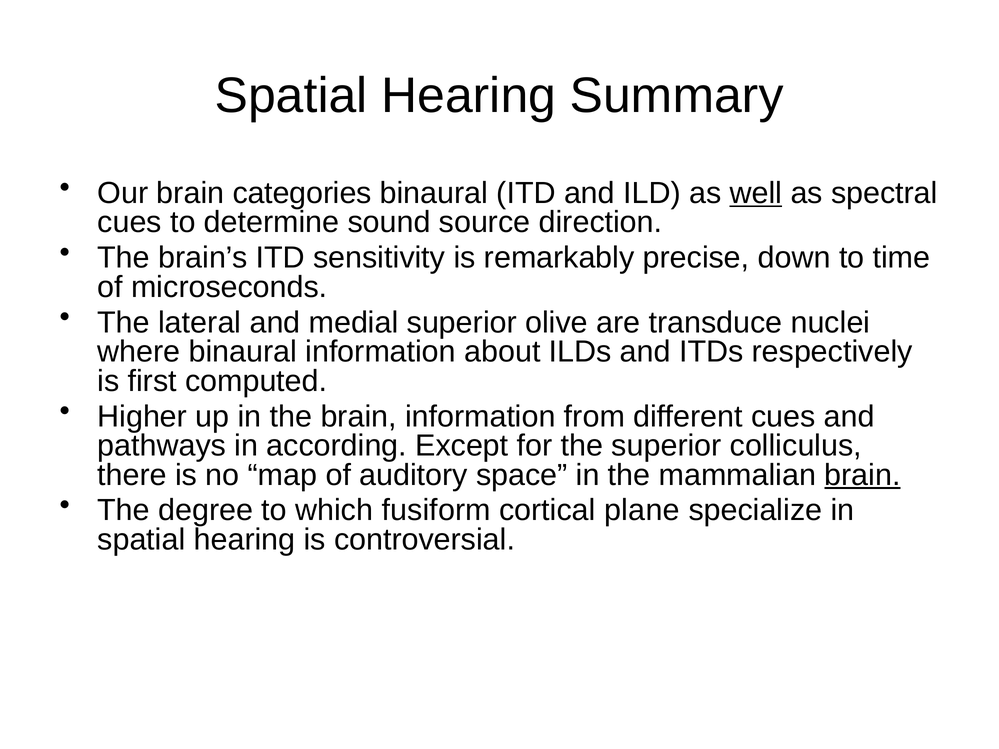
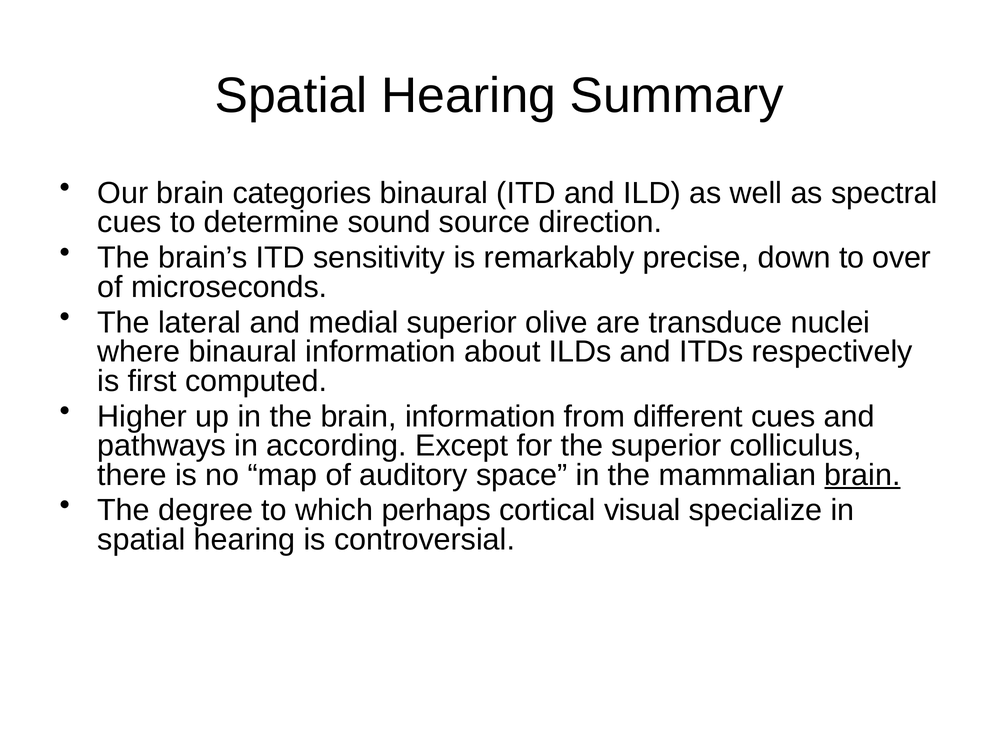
well underline: present -> none (756, 193)
time: time -> over (902, 258)
fusiform: fusiform -> perhaps (436, 511)
plane: plane -> visual (642, 511)
